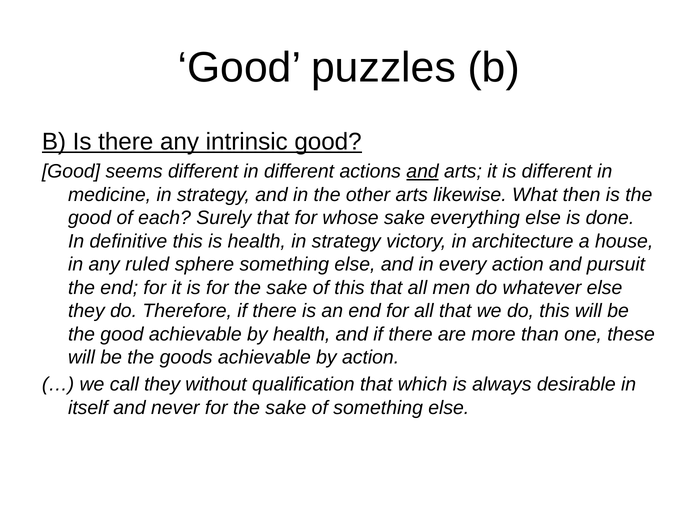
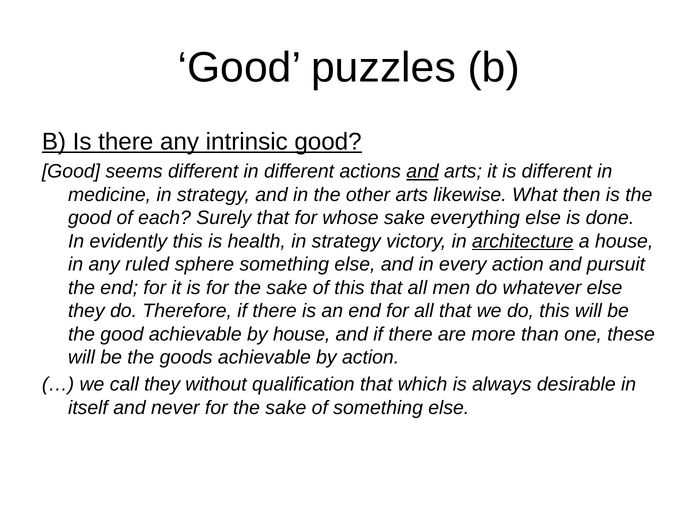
definitive: definitive -> evidently (128, 241)
architecture underline: none -> present (523, 241)
by health: health -> house (302, 335)
